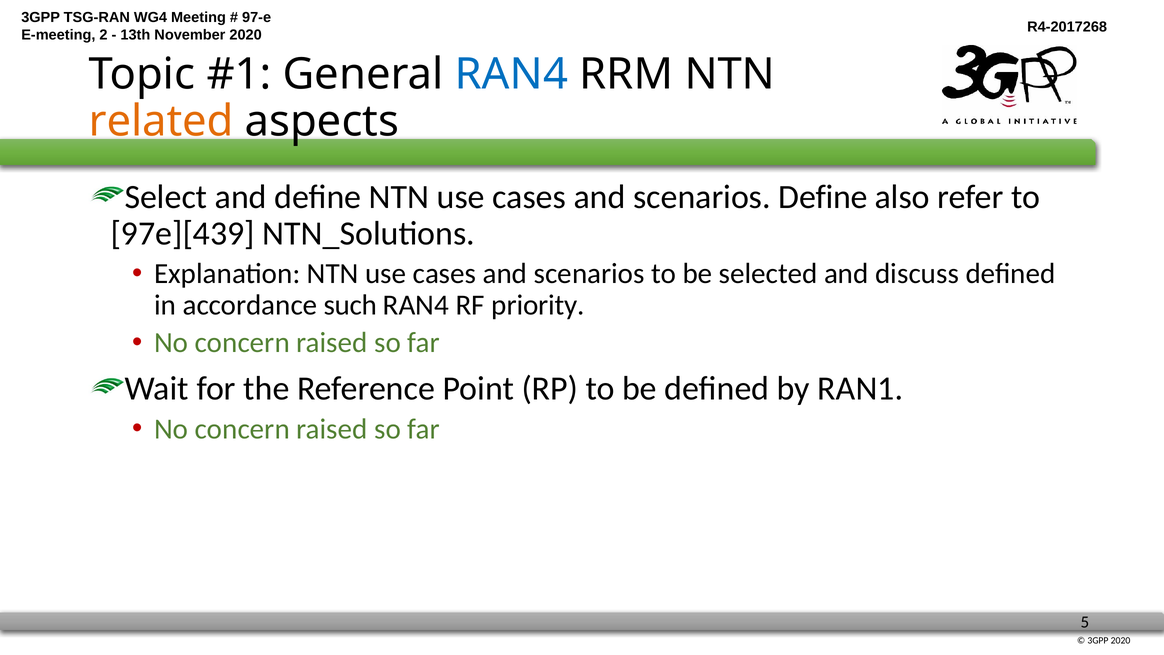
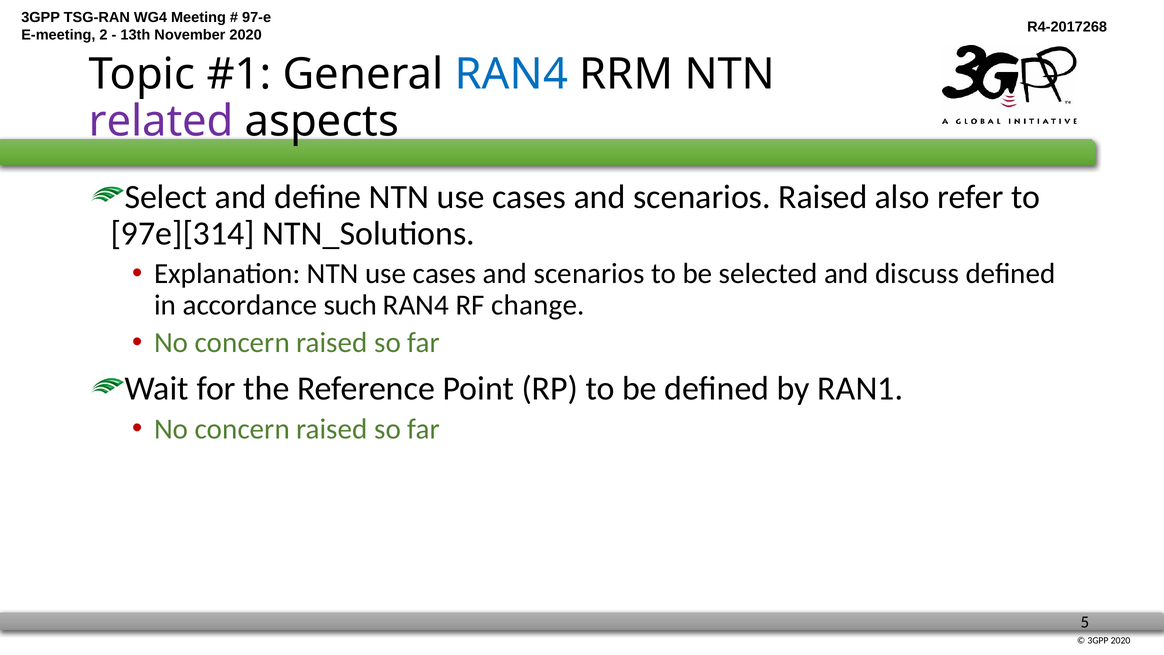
related colour: orange -> purple (161, 121)
scenarios Define: Define -> Raised (823, 197)
97e][439: 97e][439 -> 97e][314 (183, 233)
priority: priority -> change (538, 305)
